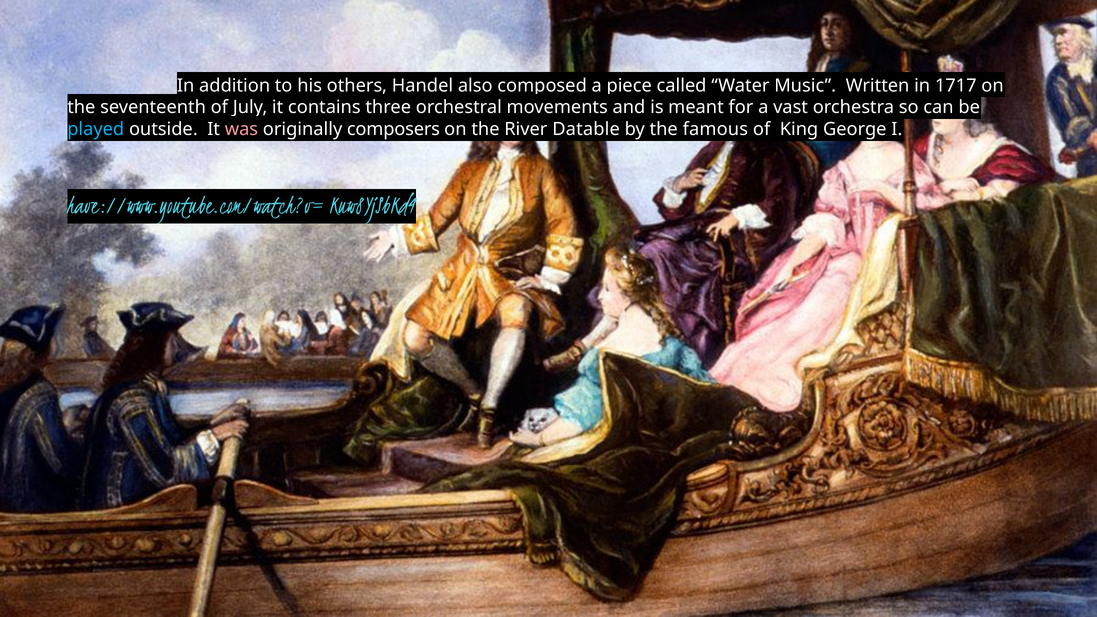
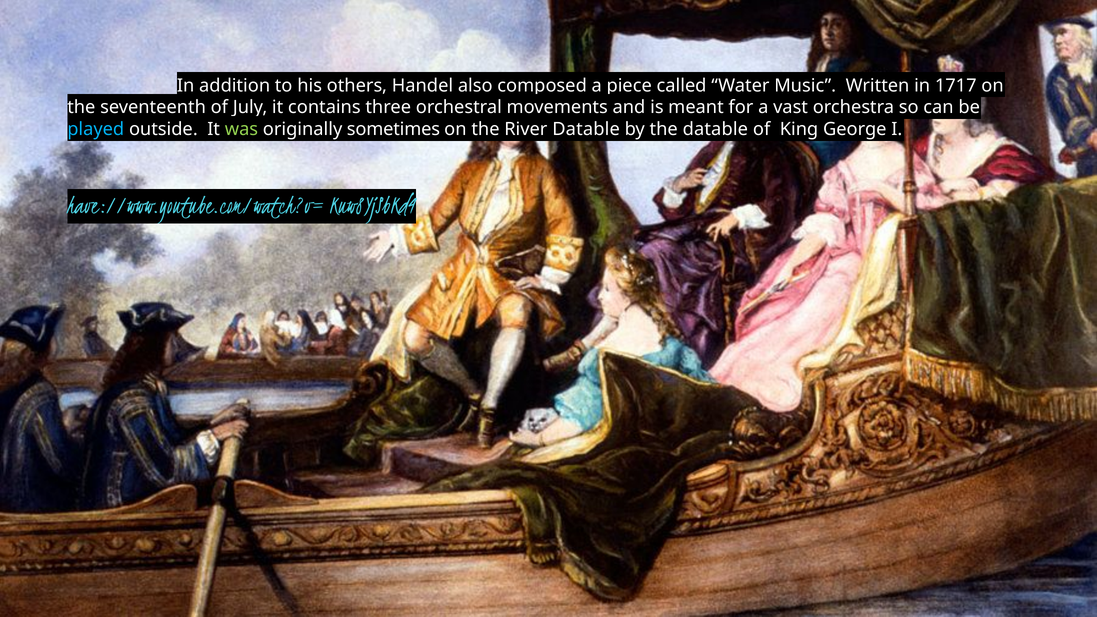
was colour: pink -> light green (241, 129)
composers: composers -> sometimes (393, 129)
the famous: famous -> datable (715, 129)
